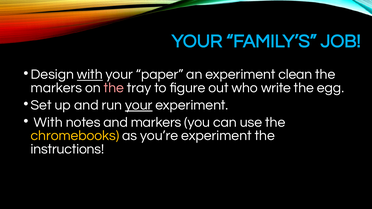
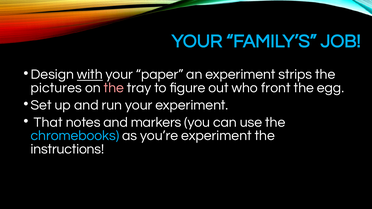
clean: clean -> strips (295, 74)
markers: markers -> pictures (56, 88)
write: write -> front (276, 88)
your underline: present -> none (139, 105)
With: With -> That (48, 122)
chromebooks colour: yellow -> light blue (75, 136)
